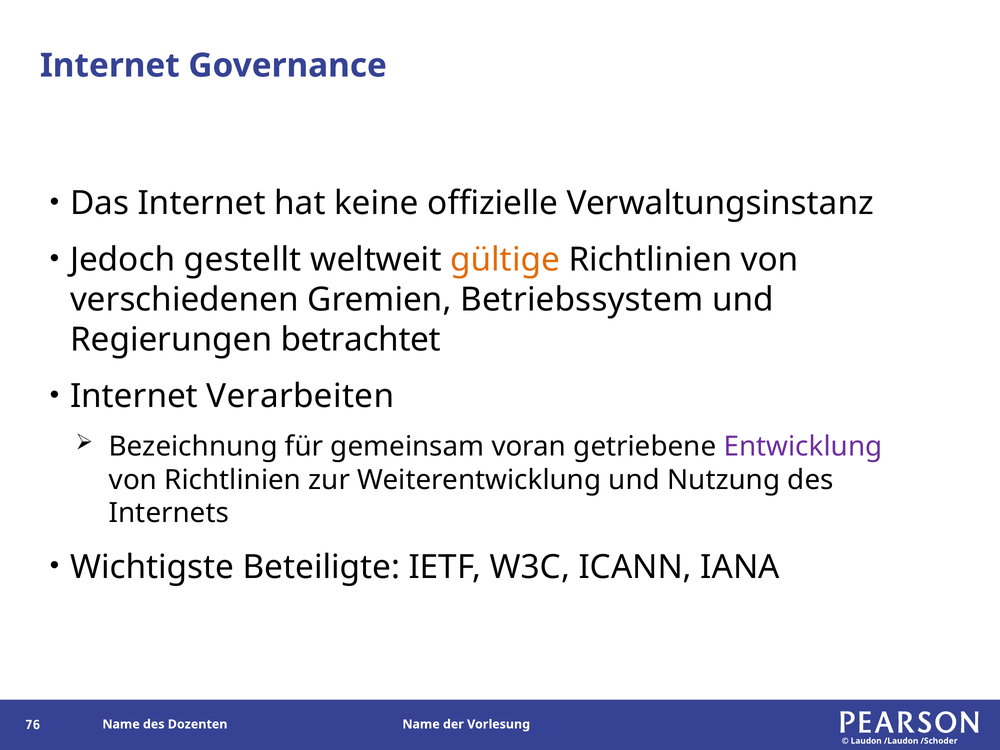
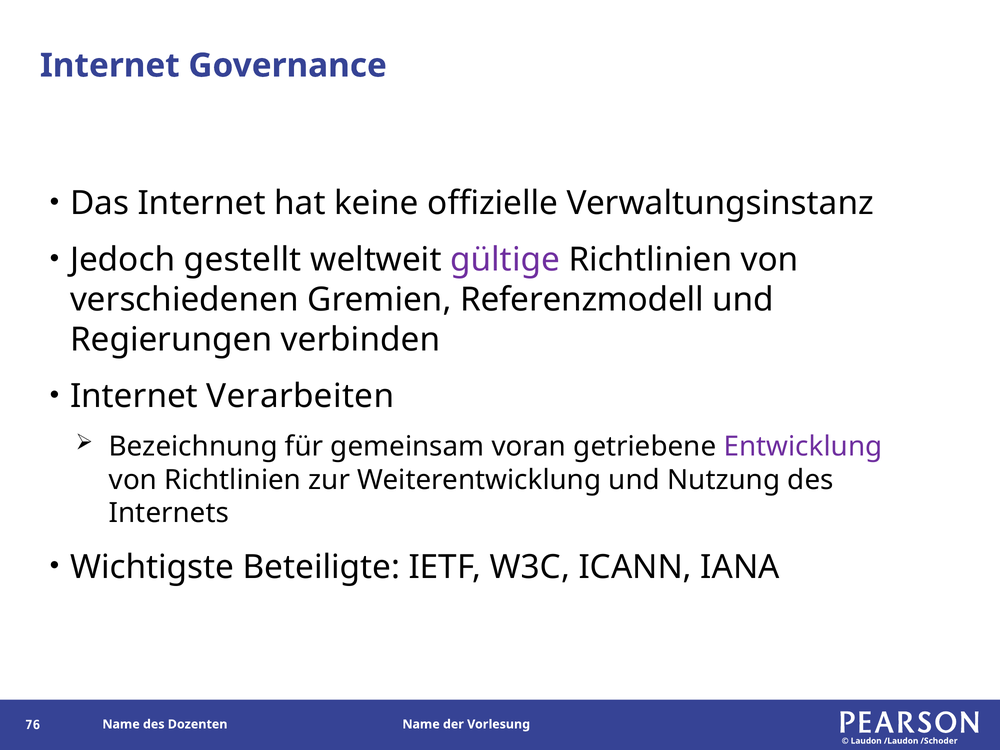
gültige colour: orange -> purple (505, 260)
Betriebssystem: Betriebssystem -> Referenzmodell (582, 300)
betrachtet: betrachtet -> verbinden (361, 340)
